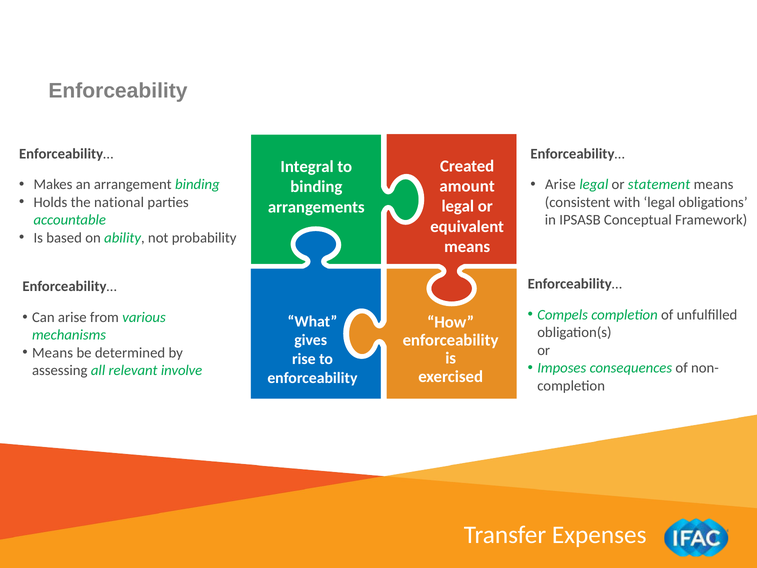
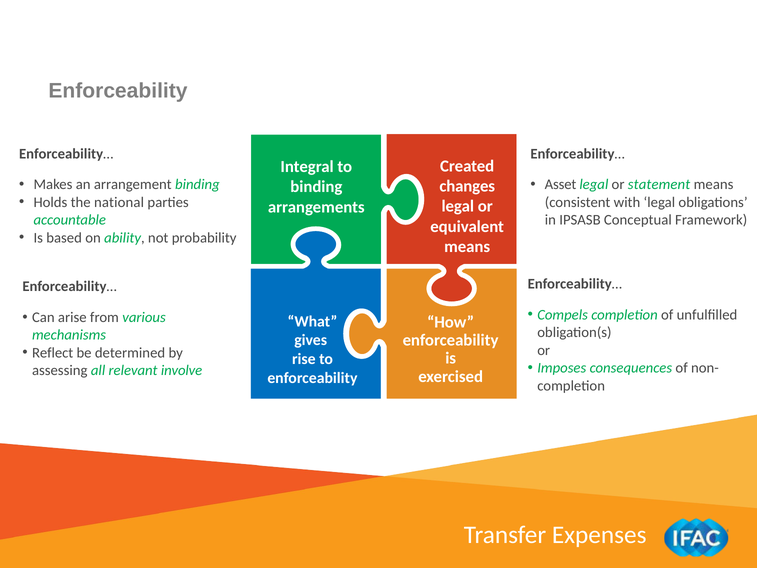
Arise: Arise -> Asset (561, 184)
amount: amount -> changes (467, 186)
Means: Means -> Reflect (53, 353)
